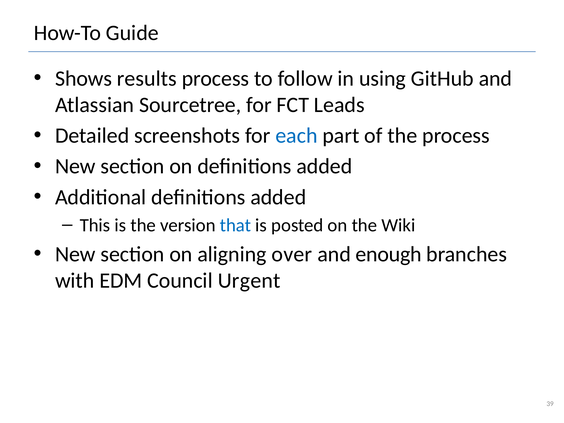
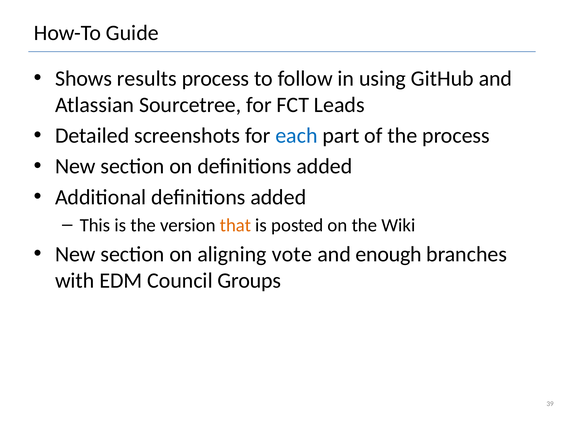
that colour: blue -> orange (235, 225)
over: over -> vote (292, 254)
Urgent: Urgent -> Groups (249, 281)
